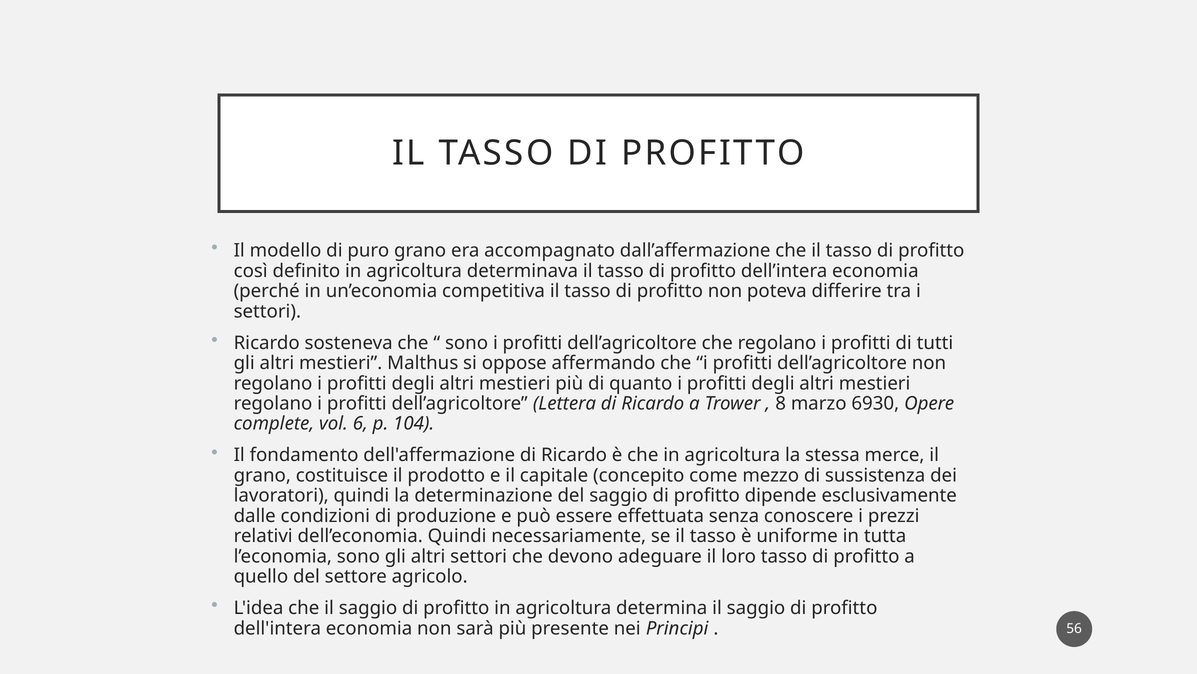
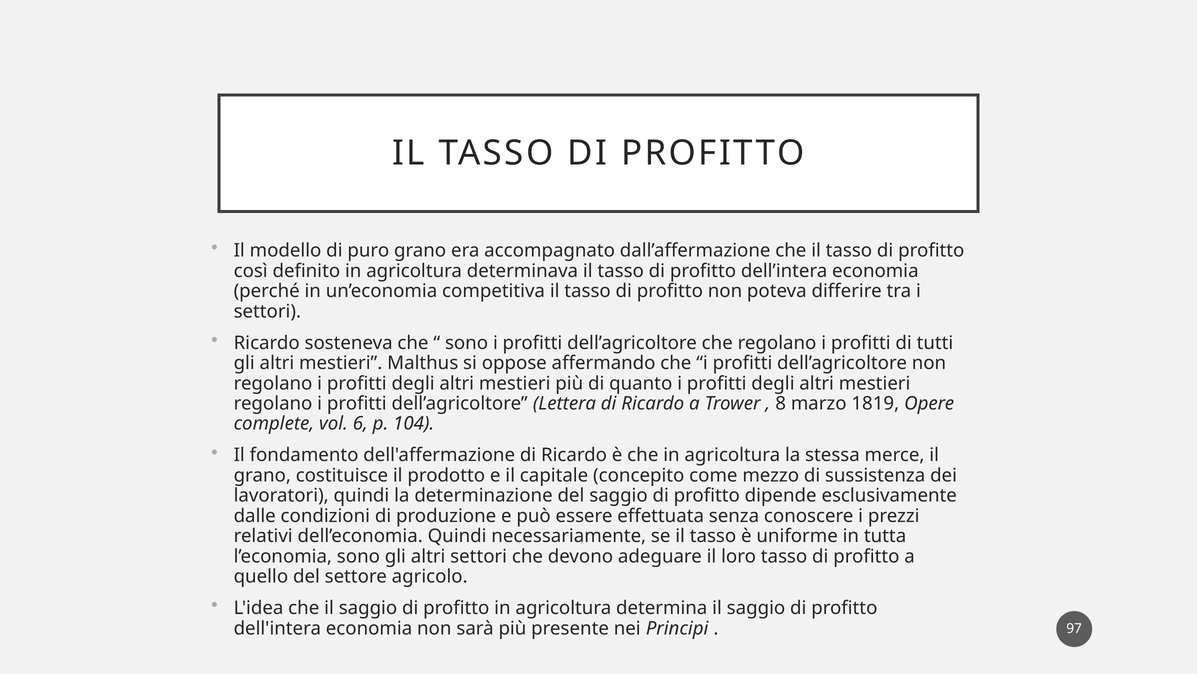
6930: 6930 -> 1819 (875, 403)
56: 56 -> 97 (1074, 628)
